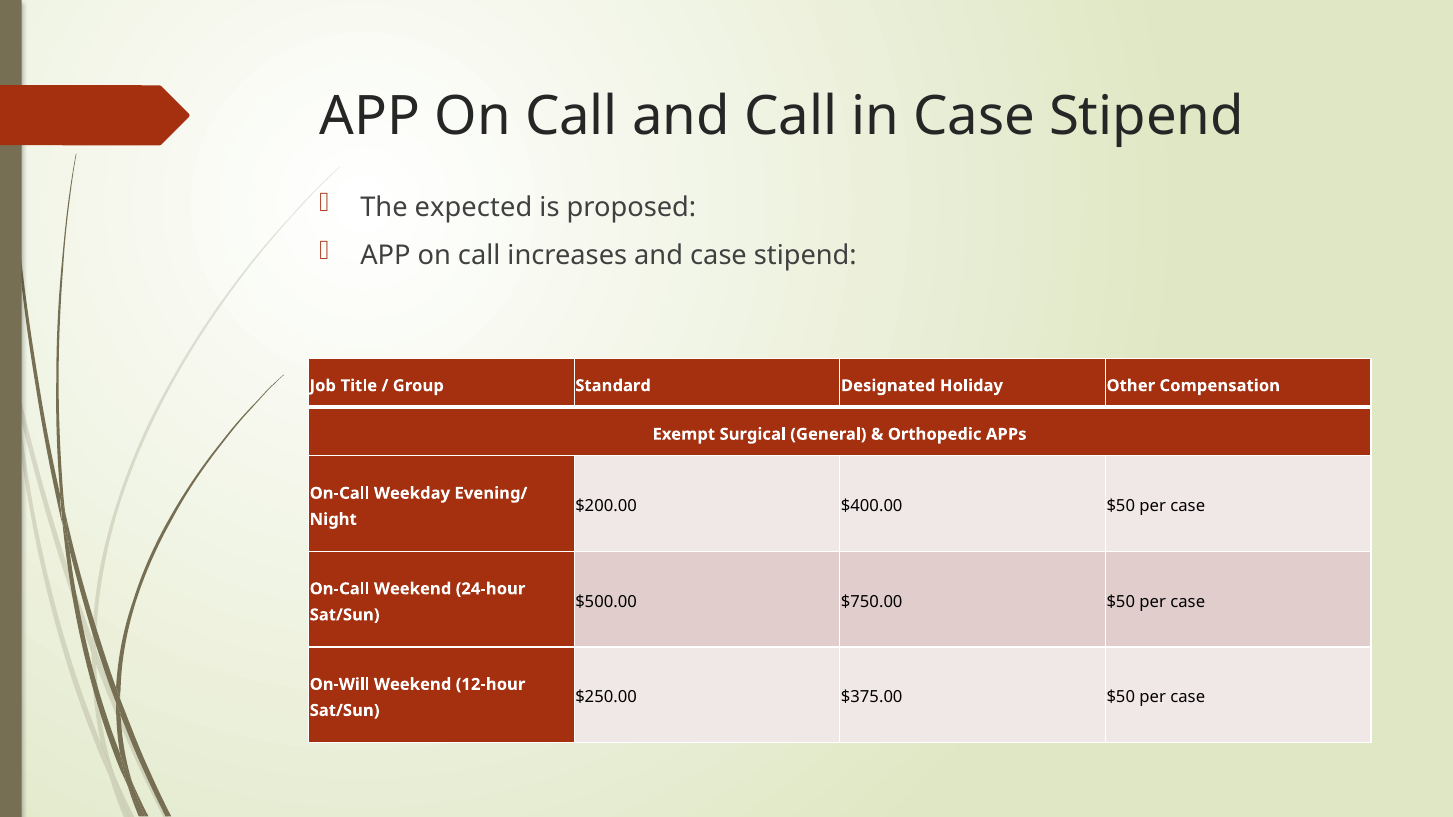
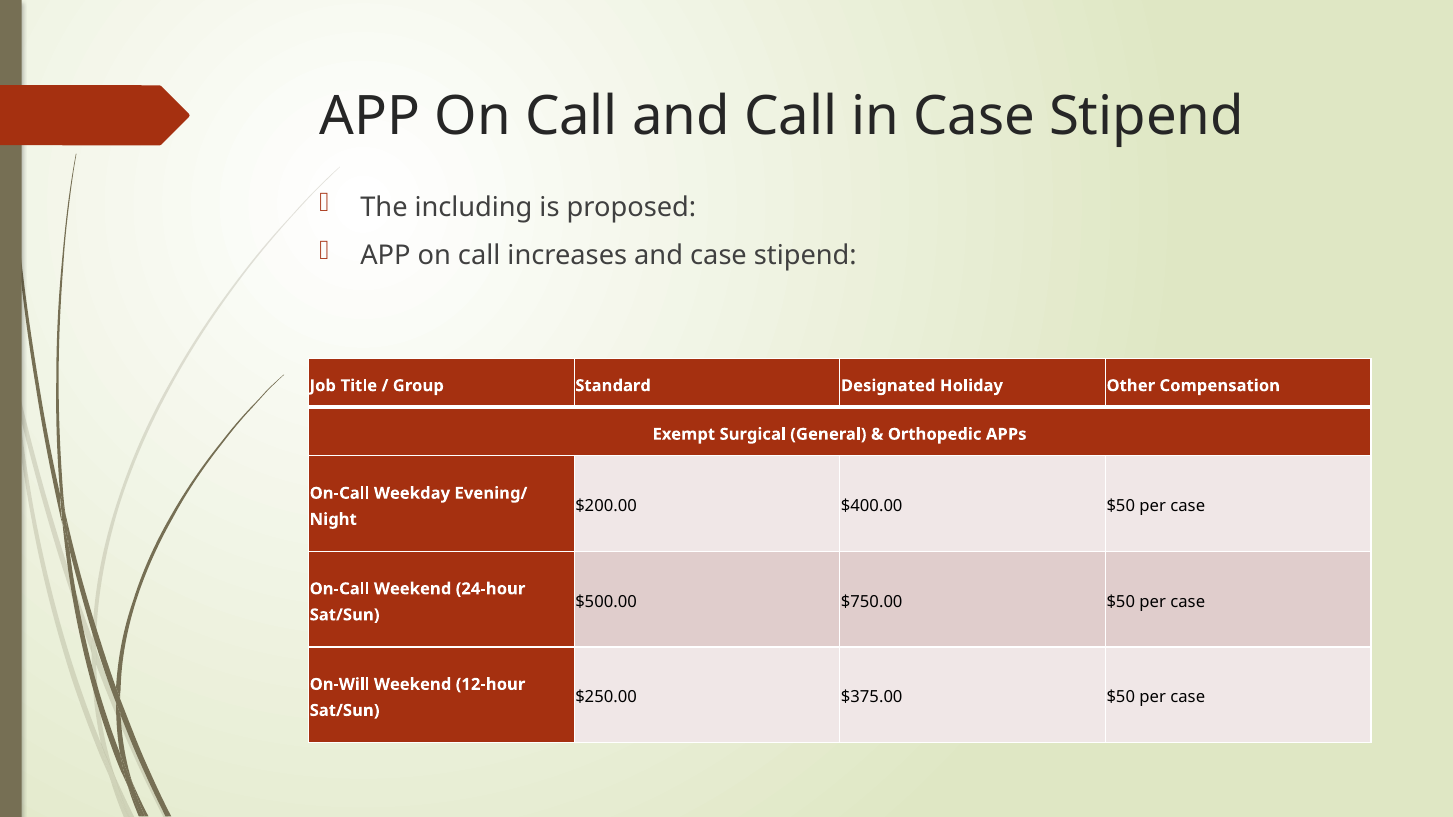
expected: expected -> including (474, 207)
